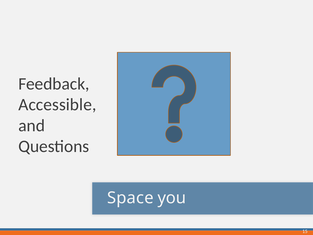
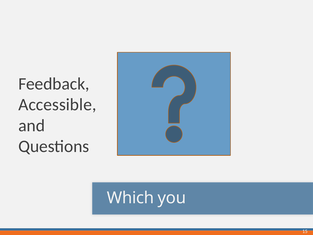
Space: Space -> Which (131, 198)
